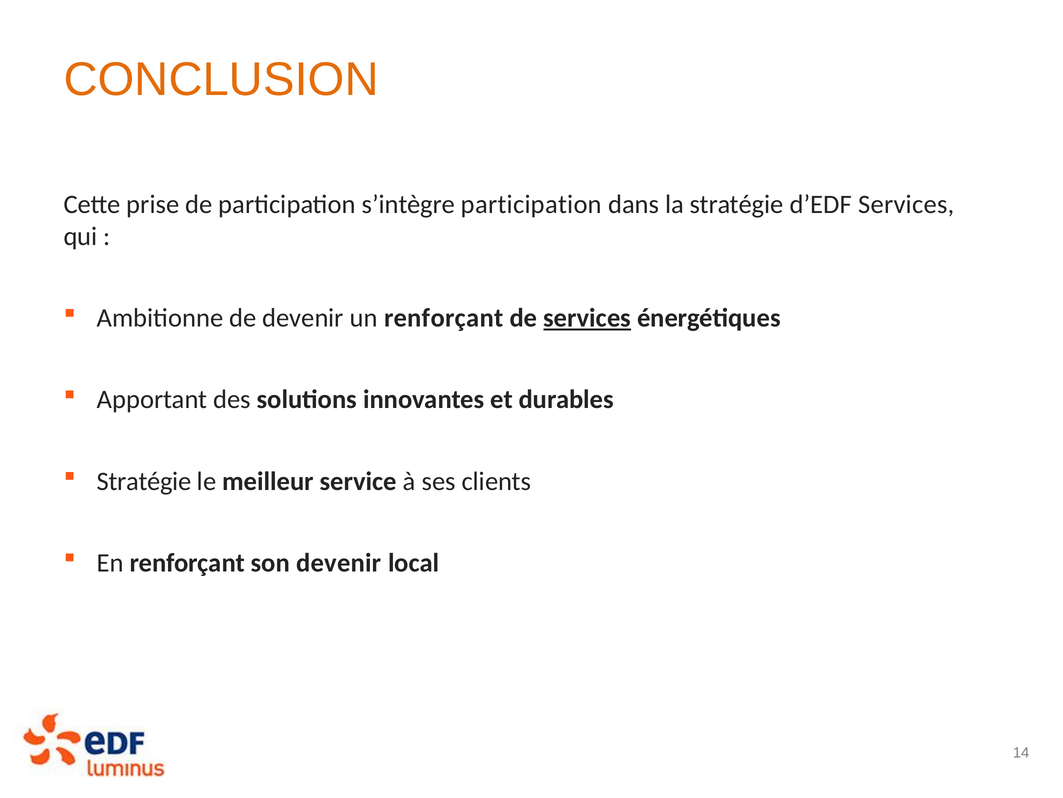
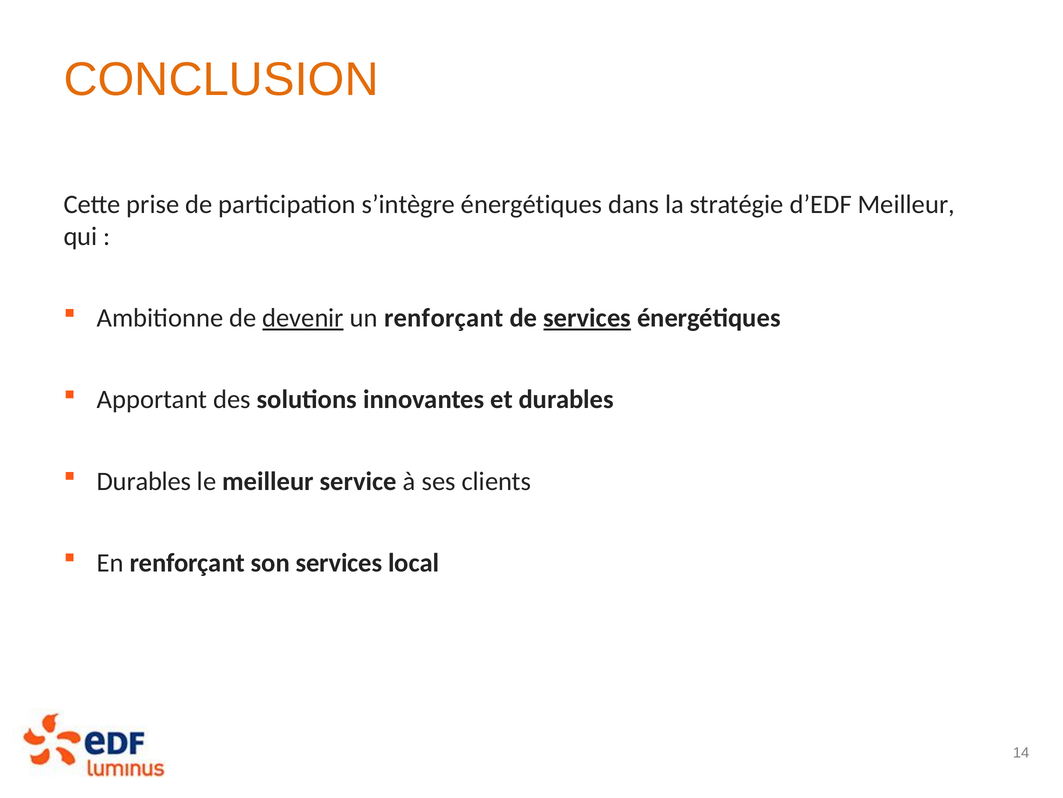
s’intègre participation: participation -> énergétiques (532, 204)
d’EDF Services: Services -> Meilleur (906, 204)
devenir underline: none -> present (303, 318)
Stratégie: Stratégie -> Durables (144, 481)
son devenir: devenir -> services (339, 562)
